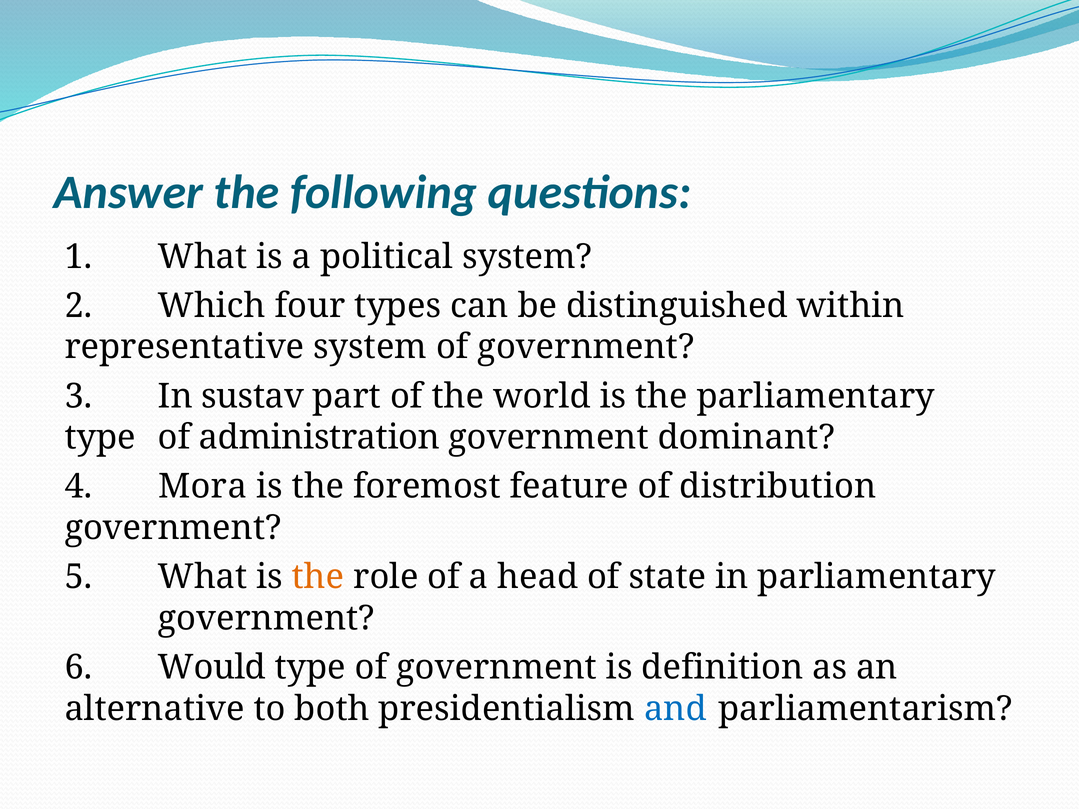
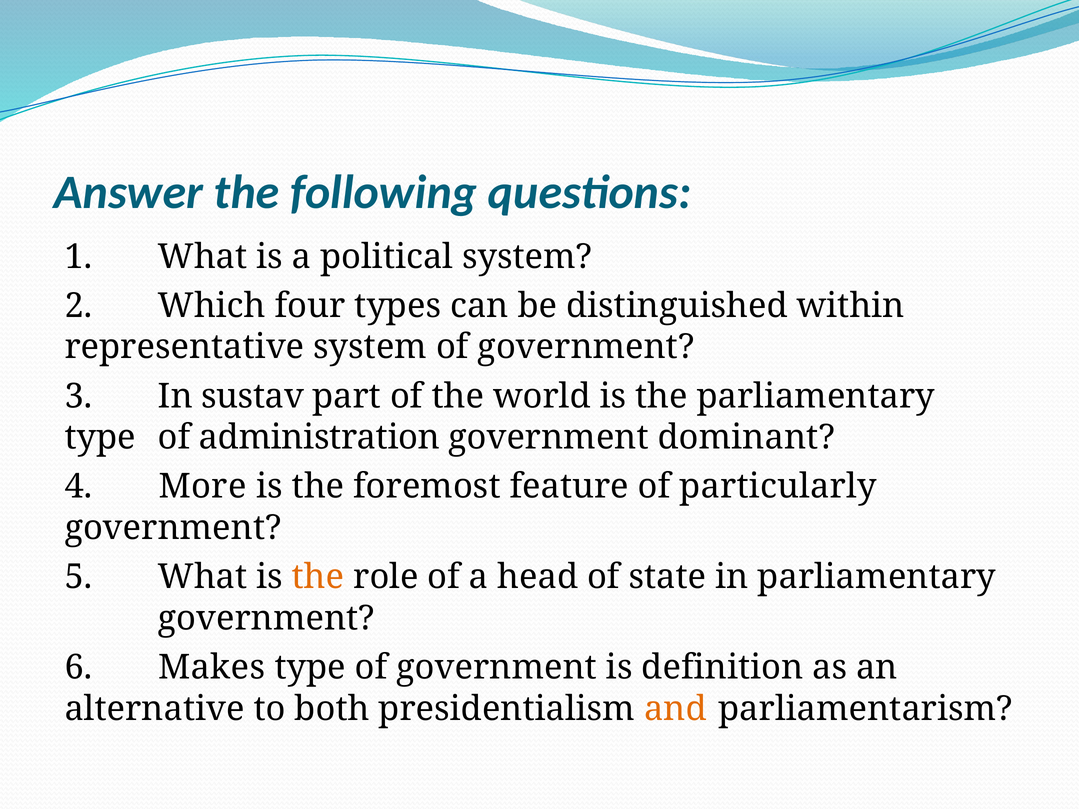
Mora: Mora -> More (203, 487)
distribution: distribution -> particularly (778, 487)
Would: Would -> Makes (212, 668)
and colour: blue -> orange (675, 709)
